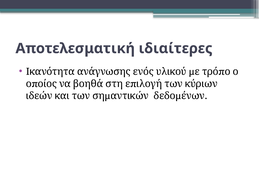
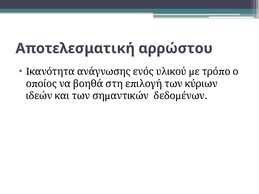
ιδιαίτερες: ιδιαίτερες -> αρρώστου (176, 48)
